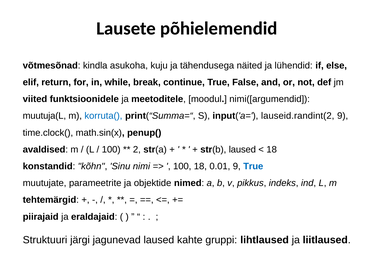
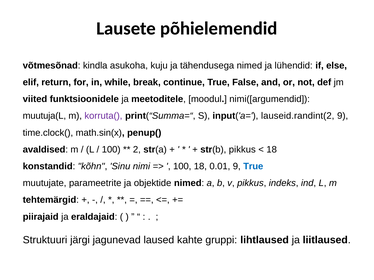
tähendusega näited: näited -> nimed (249, 66)
korruta( colour: blue -> purple (103, 116)
str(b laused: laused -> pikkus (242, 150)
